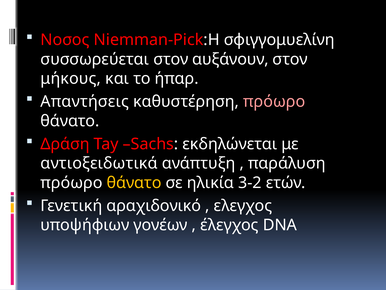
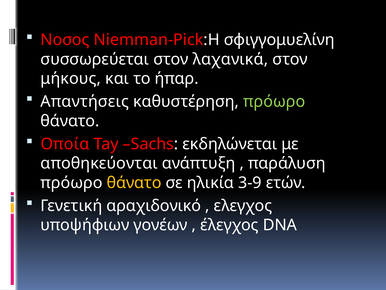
αυξάνουν: αυξάνουν -> λαχανικά (230, 59)
πρόωρο colour: pink -> light green (274, 101)
Δράση: Δράση -> Οποία (65, 144)
αντιοξειδωτικά: αντιοξειδωτικά -> αποθηκεύονται (99, 163)
3-2: 3-2 -> 3-9 (250, 182)
